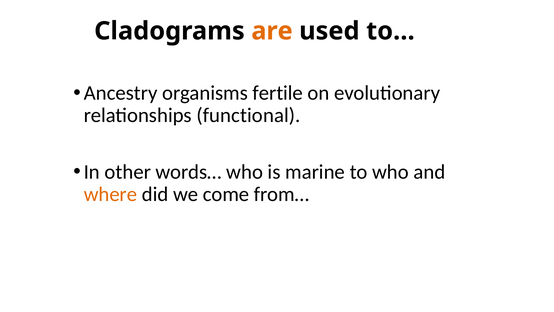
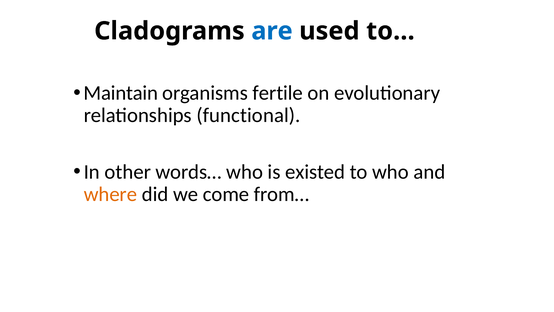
are colour: orange -> blue (272, 31)
Ancestry: Ancestry -> Maintain (121, 93)
marine: marine -> existed (315, 172)
